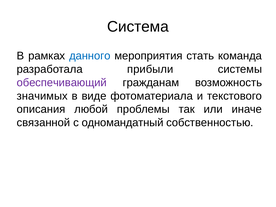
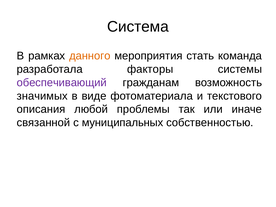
данного colour: blue -> orange (90, 56)
прибыли: прибыли -> факторы (150, 69)
одномандатный: одномандатный -> муниципальных (123, 123)
